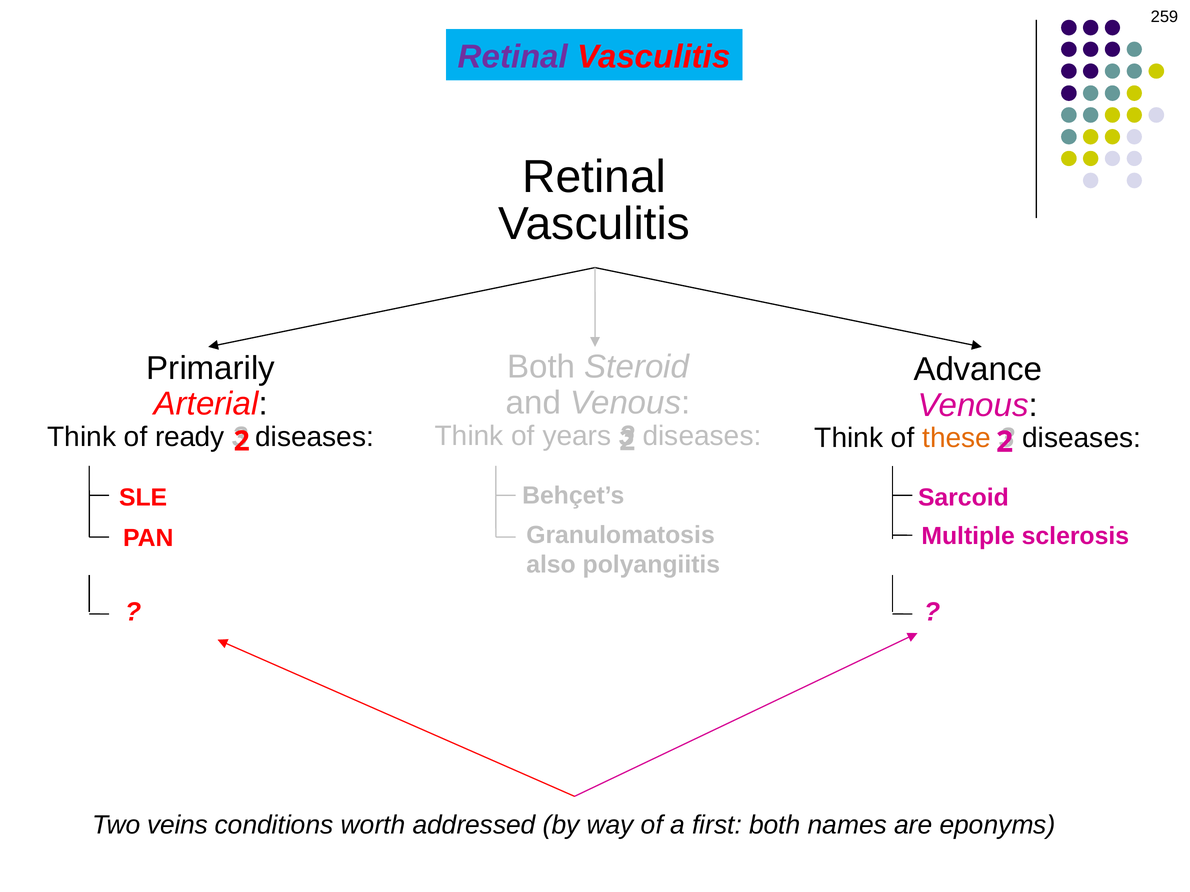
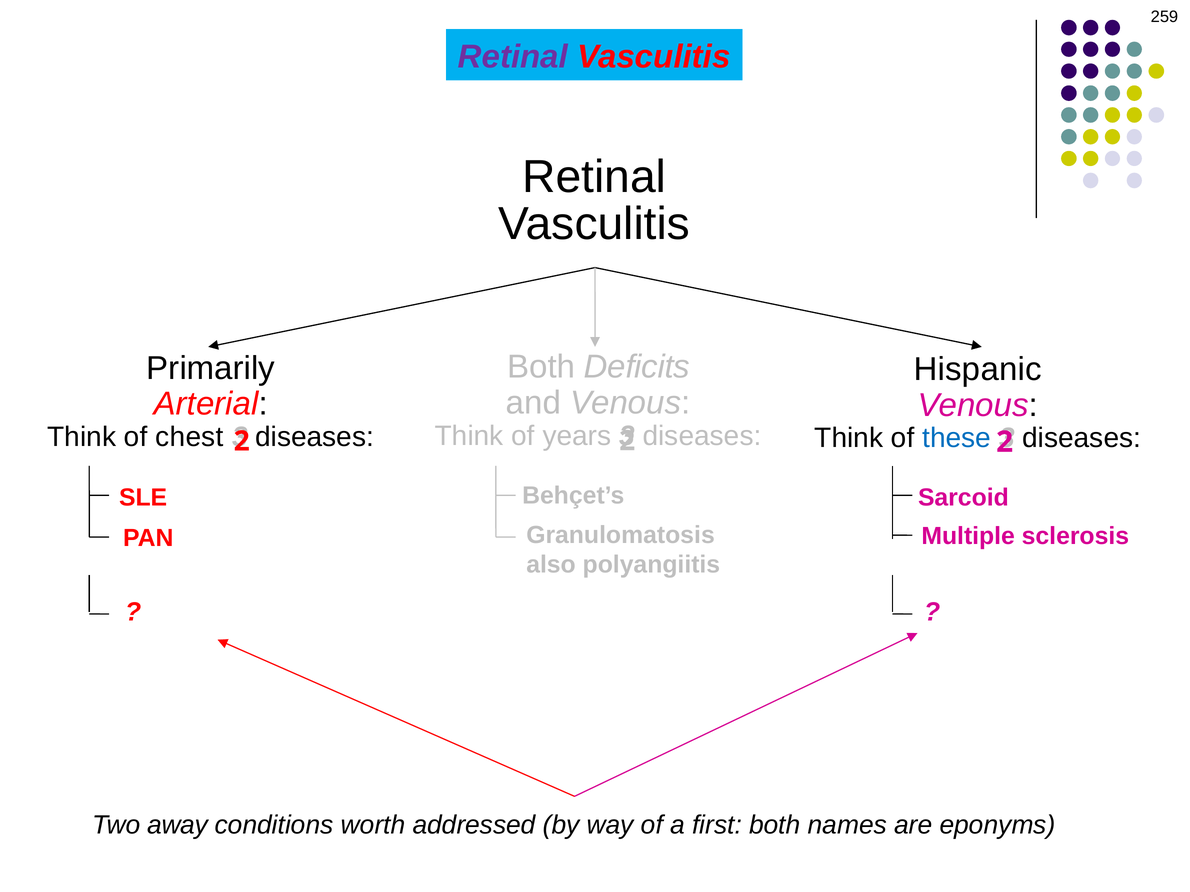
Steroid: Steroid -> Deficits (637, 367)
Advance: Advance -> Hispanic (978, 370)
ready: ready -> chest (189, 437)
these colour: orange -> blue (957, 438)
veins: veins -> away (178, 826)
